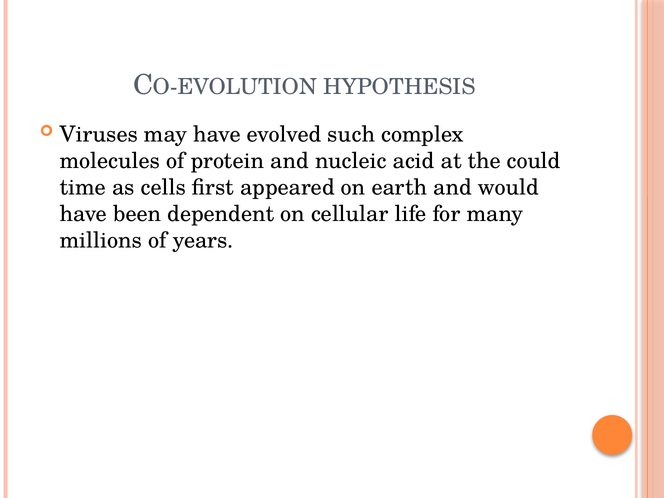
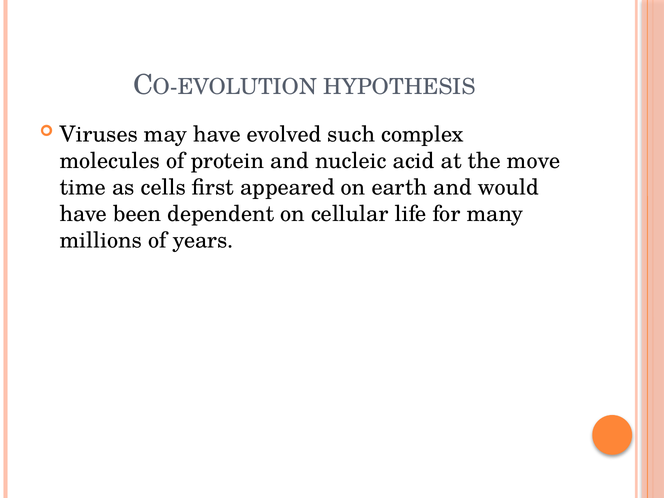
could: could -> move (534, 161)
